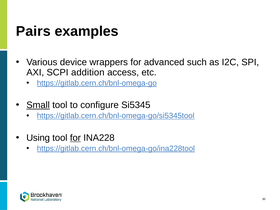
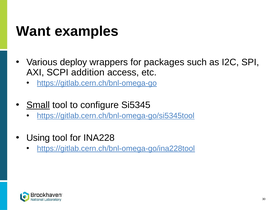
Pairs: Pairs -> Want (33, 31)
device: device -> deploy (73, 62)
advanced: advanced -> packages (164, 62)
for underline: present -> none (75, 138)
